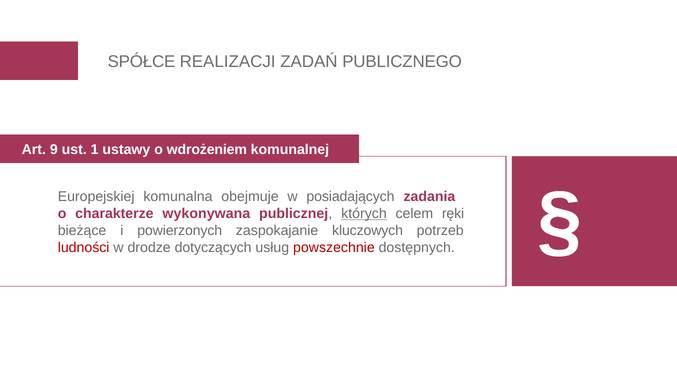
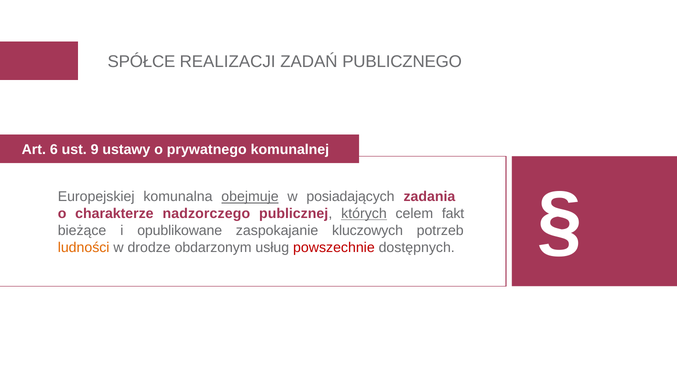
9: 9 -> 6 (54, 150)
1: 1 -> 9 (95, 150)
wdrożeniem: wdrożeniem -> prywatnego (207, 150)
obejmuje underline: none -> present (250, 197)
wykonywana: wykonywana -> nadzorczego (206, 214)
ręki: ręki -> fakt (453, 214)
powierzonych: powierzonych -> opublikowane (180, 231)
ludności colour: red -> orange (84, 247)
dotyczących: dotyczących -> obdarzonym (213, 247)
